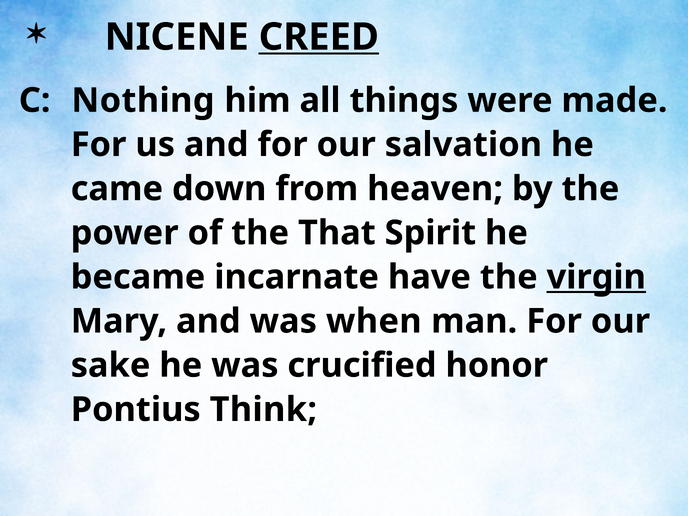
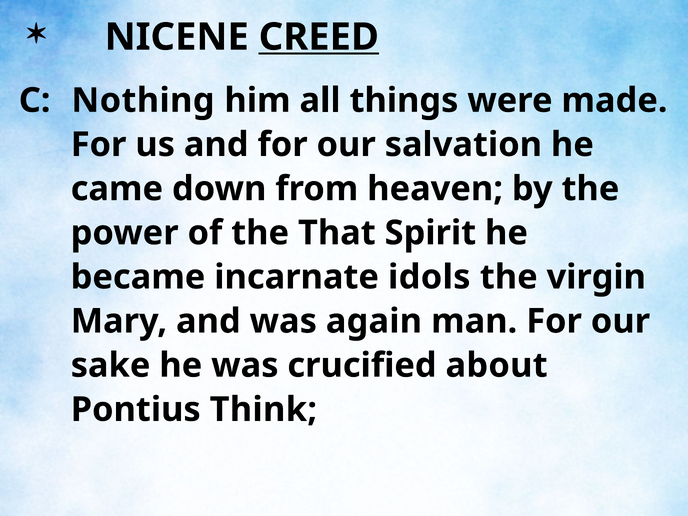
have: have -> idols (429, 277)
virgin underline: present -> none (596, 277)
when: when -> again (374, 321)
honor: honor -> about (497, 365)
